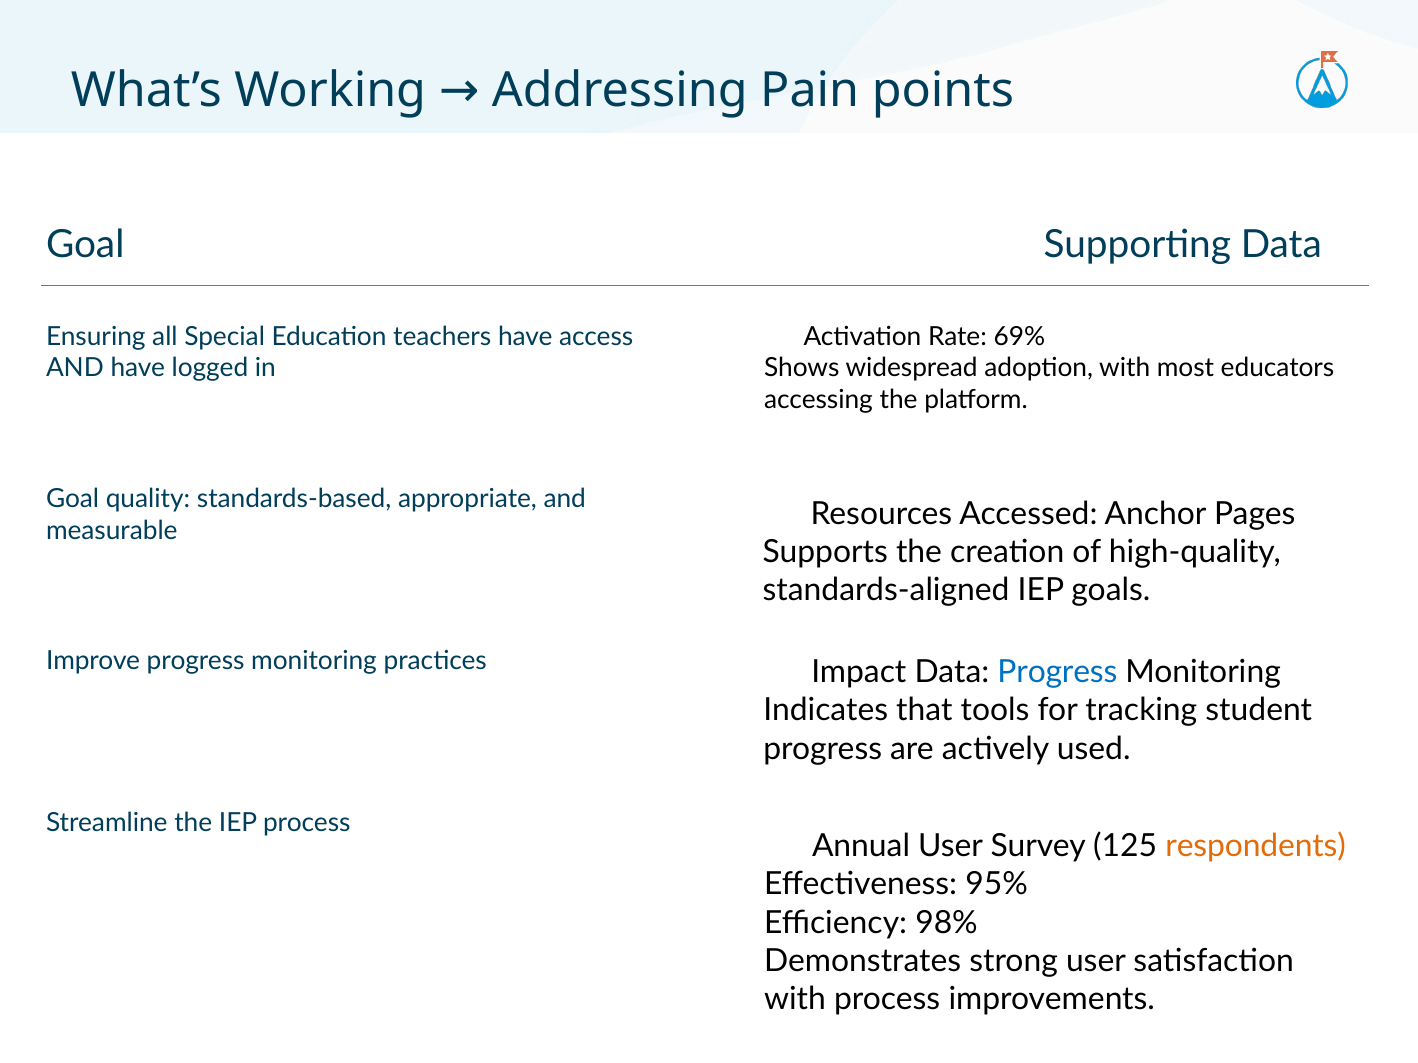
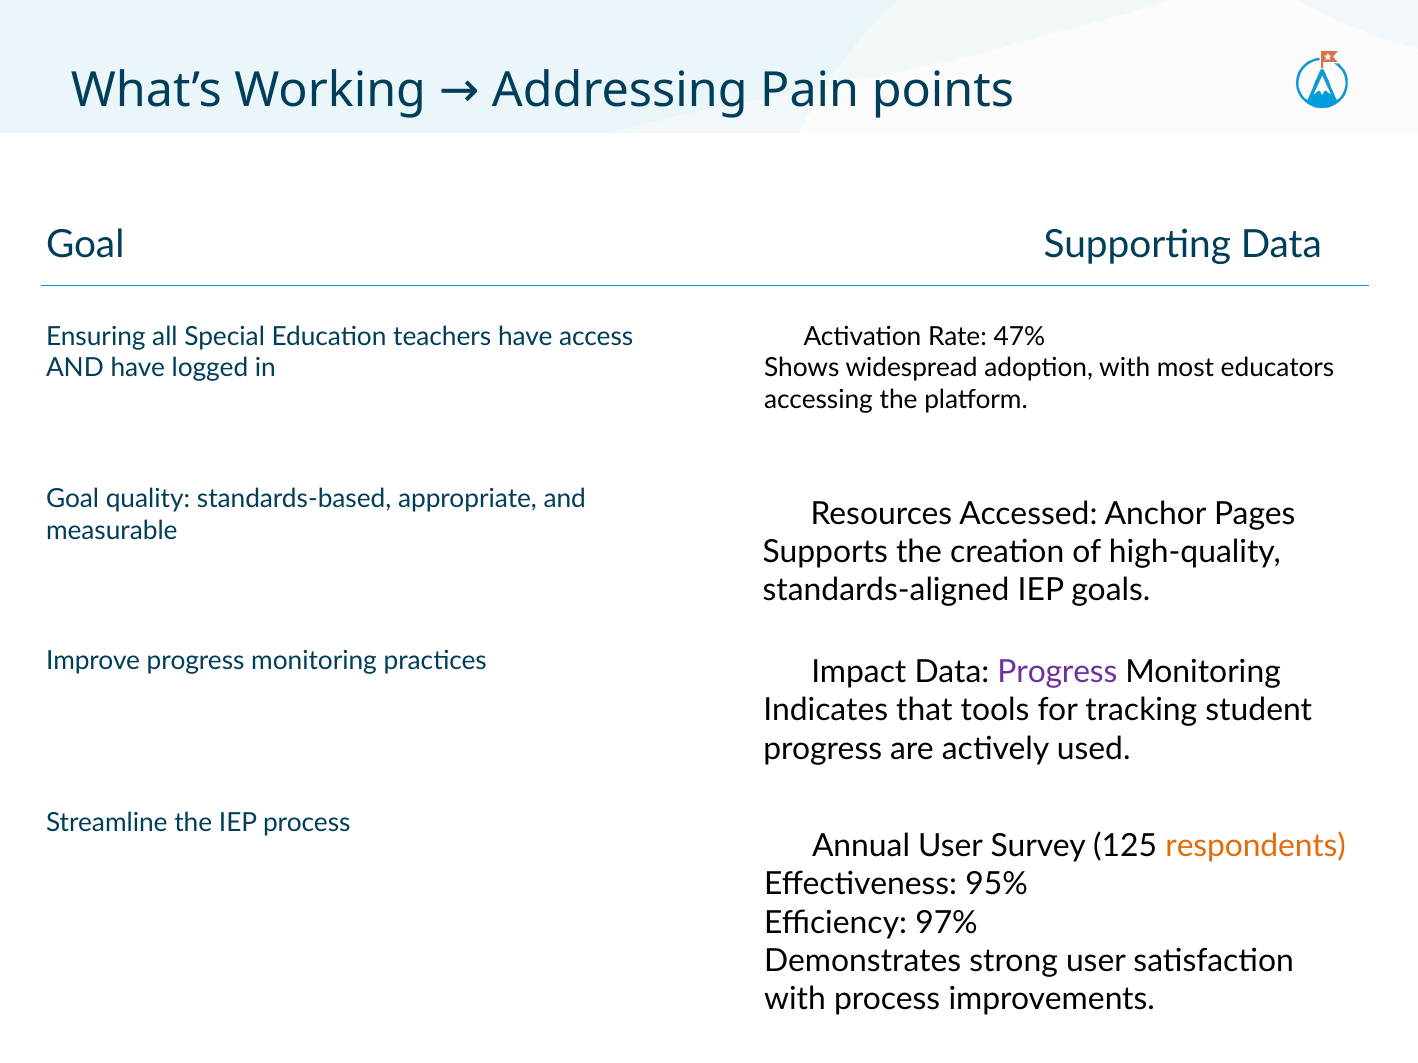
69%: 69% -> 47% (1019, 337)
Progress colour: blue -> purple (1057, 672)
98%: 98% -> 97% (947, 923)
